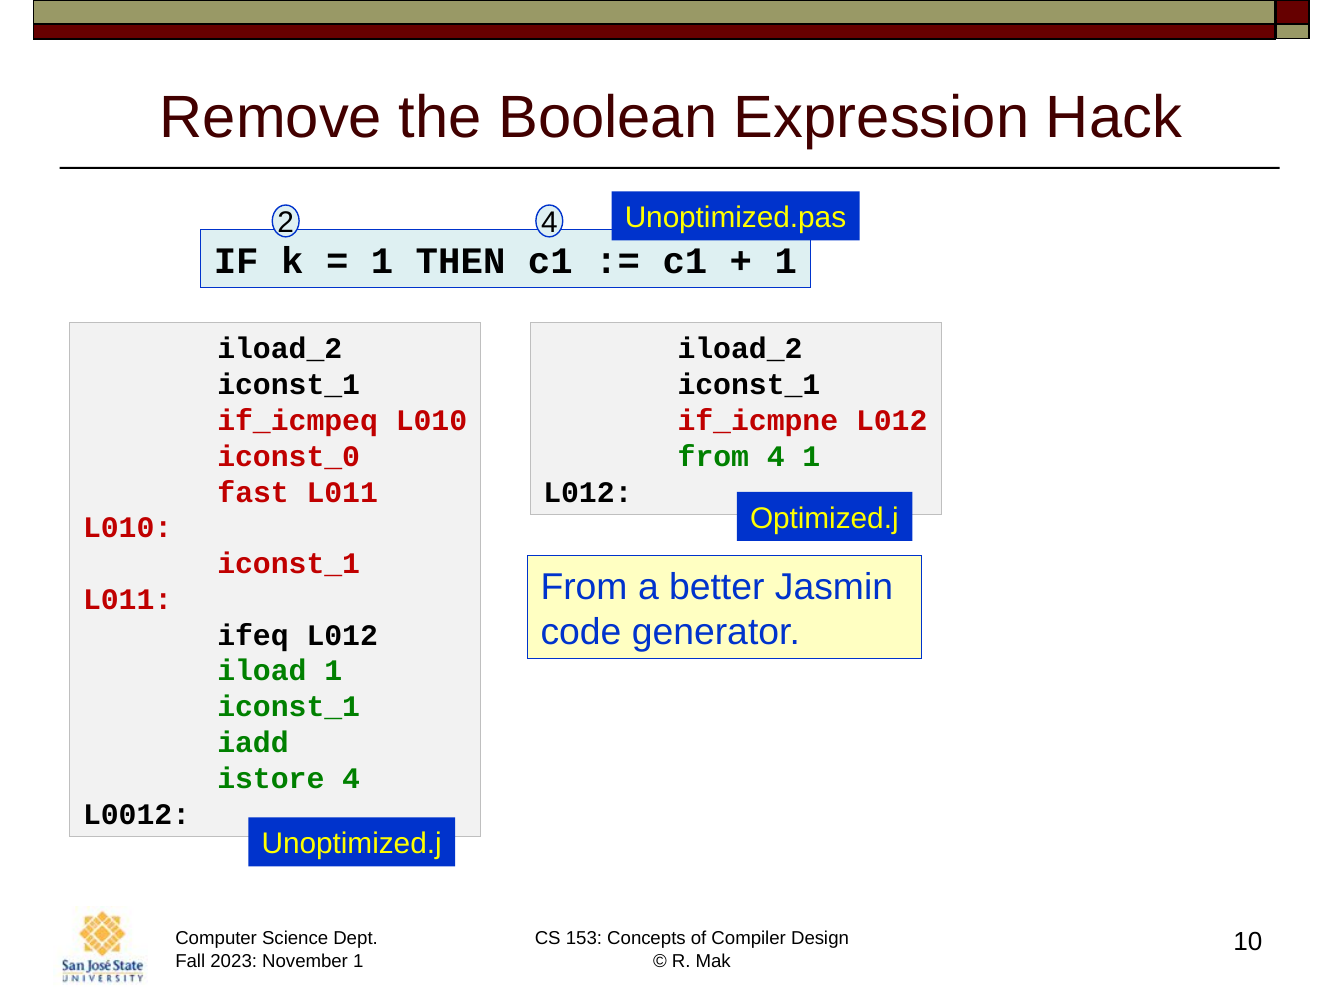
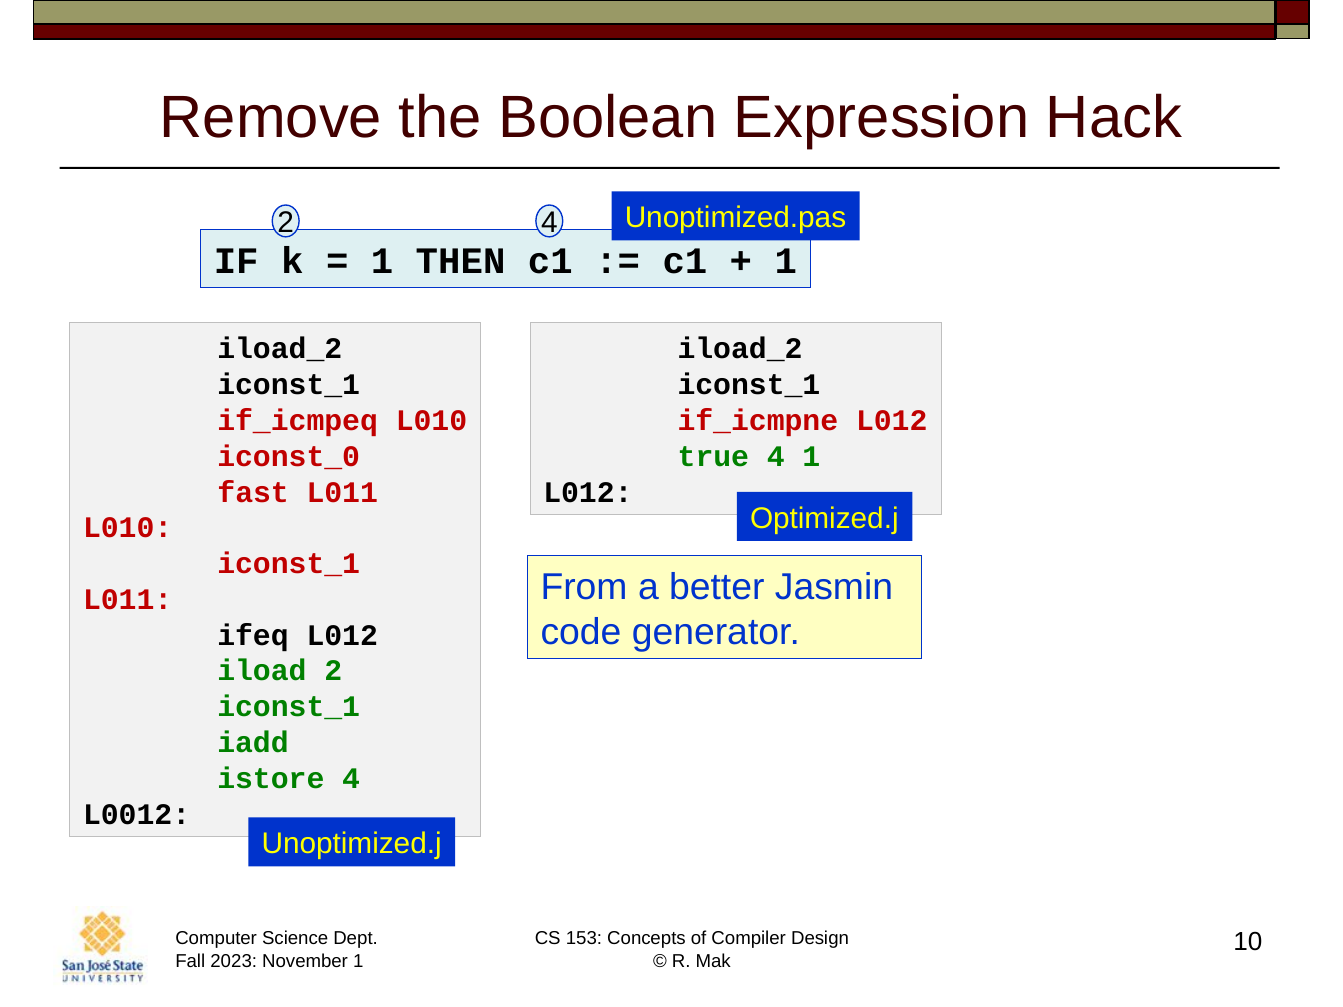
from: from -> true (713, 457)
iload 1: 1 -> 2 (333, 671)
